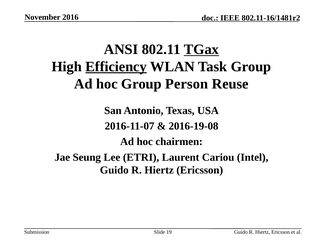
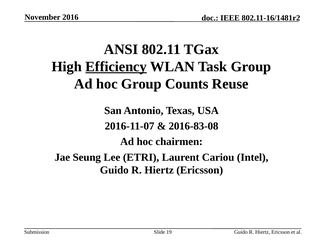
TGax underline: present -> none (201, 49)
Person: Person -> Counts (187, 84)
2016-19-08: 2016-19-08 -> 2016-83-08 (194, 126)
